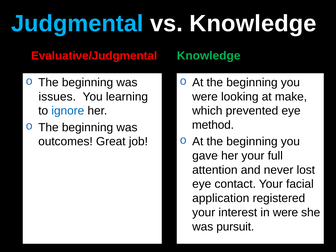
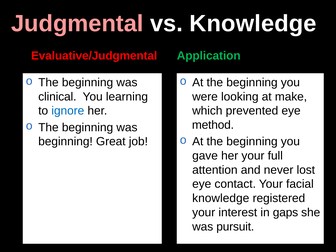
Judgmental colour: light blue -> pink (77, 24)
Knowledge: Knowledge -> Application (209, 56)
issues: issues -> clinical (57, 97)
outcomes: outcomes -> beginning (66, 142)
application: application -> knowledge (221, 198)
in were: were -> gaps (285, 212)
